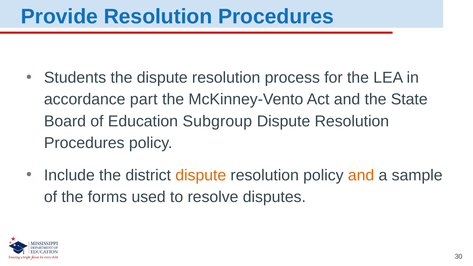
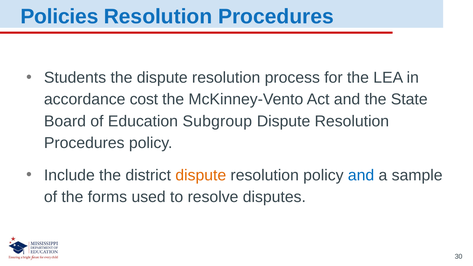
Provide: Provide -> Policies (59, 17)
part: part -> cost (144, 99)
and colour: orange -> blue (361, 175)
